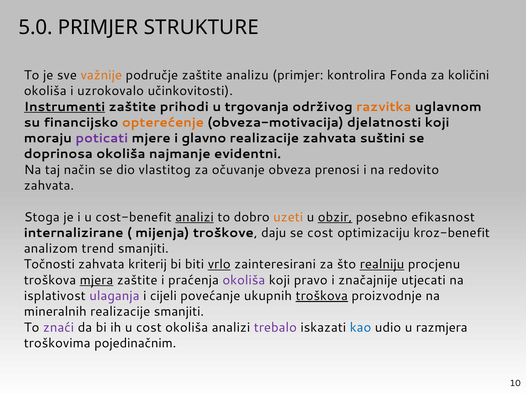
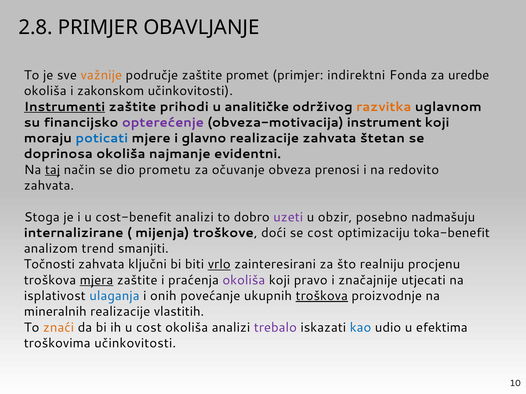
5.0: 5.0 -> 2.8 (36, 27)
STRUKTURE: STRUKTURE -> OBAVLJANJE (201, 27)
analizu: analizu -> promet (247, 75)
kontrolira: kontrolira -> indirektni (356, 75)
količini: količini -> uredbe (469, 75)
uzrokovalo: uzrokovalo -> zakonskom (111, 91)
trgovanja: trgovanja -> analitičke (257, 107)
opterećenje colour: orange -> purple (163, 123)
djelatnosti: djelatnosti -> instrument (384, 123)
poticati colour: purple -> blue (102, 138)
suštini: suštini -> štetan (382, 138)
taj underline: none -> present (53, 170)
vlastitog: vlastitog -> prometu (165, 170)
analizi underline: present -> none (195, 217)
uzeti colour: orange -> purple (288, 217)
obzir underline: present -> none (335, 217)
efikasnost: efikasnost -> nadmašuju (443, 217)
daju: daju -> doći (274, 233)
kroz-benefit: kroz-benefit -> toka-benefit (452, 233)
kriterij: kriterij -> ključni (148, 265)
realniju underline: present -> none (382, 265)
ulaganja colour: purple -> blue (114, 296)
cijeli: cijeli -> onih (163, 296)
realizacije smanjiti: smanjiti -> vlastitih (179, 312)
znaći colour: purple -> orange (59, 328)
razmjera: razmjera -> efektima (442, 328)
troškovima pojedinačnim: pojedinačnim -> učinkovitosti (135, 344)
